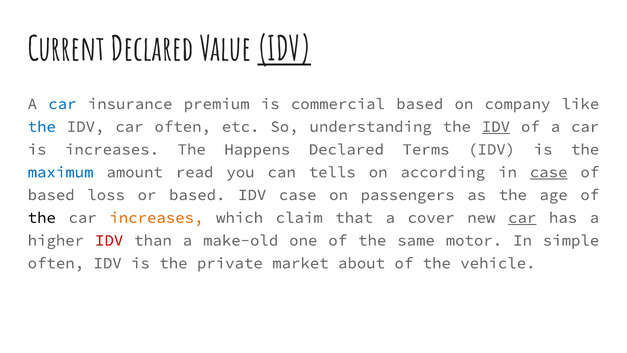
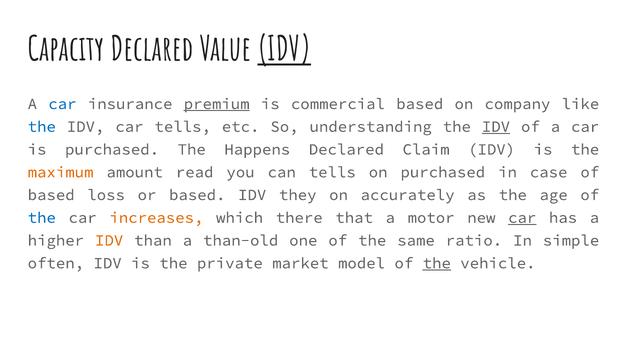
Current: Current -> Capacity (66, 50)
premium underline: none -> present (217, 104)
car often: often -> tells (183, 127)
is increases: increases -> purchased (112, 149)
Terms: Terms -> Claim (426, 149)
maximum colour: blue -> orange (61, 172)
on according: according -> purchased (443, 172)
case underline: present -> none (549, 172)
IDV case: case -> they (298, 195)
passengers: passengers -> accurately (408, 195)
the colour: black -> blue (42, 217)
claim: claim -> there (299, 217)
cover: cover -> motor (431, 217)
IDV colour: red -> orange (109, 240)
make-old: make-old -> than-old (241, 240)
motor: motor -> ratio (474, 240)
about: about -> model (362, 263)
the underline: none -> present (437, 263)
